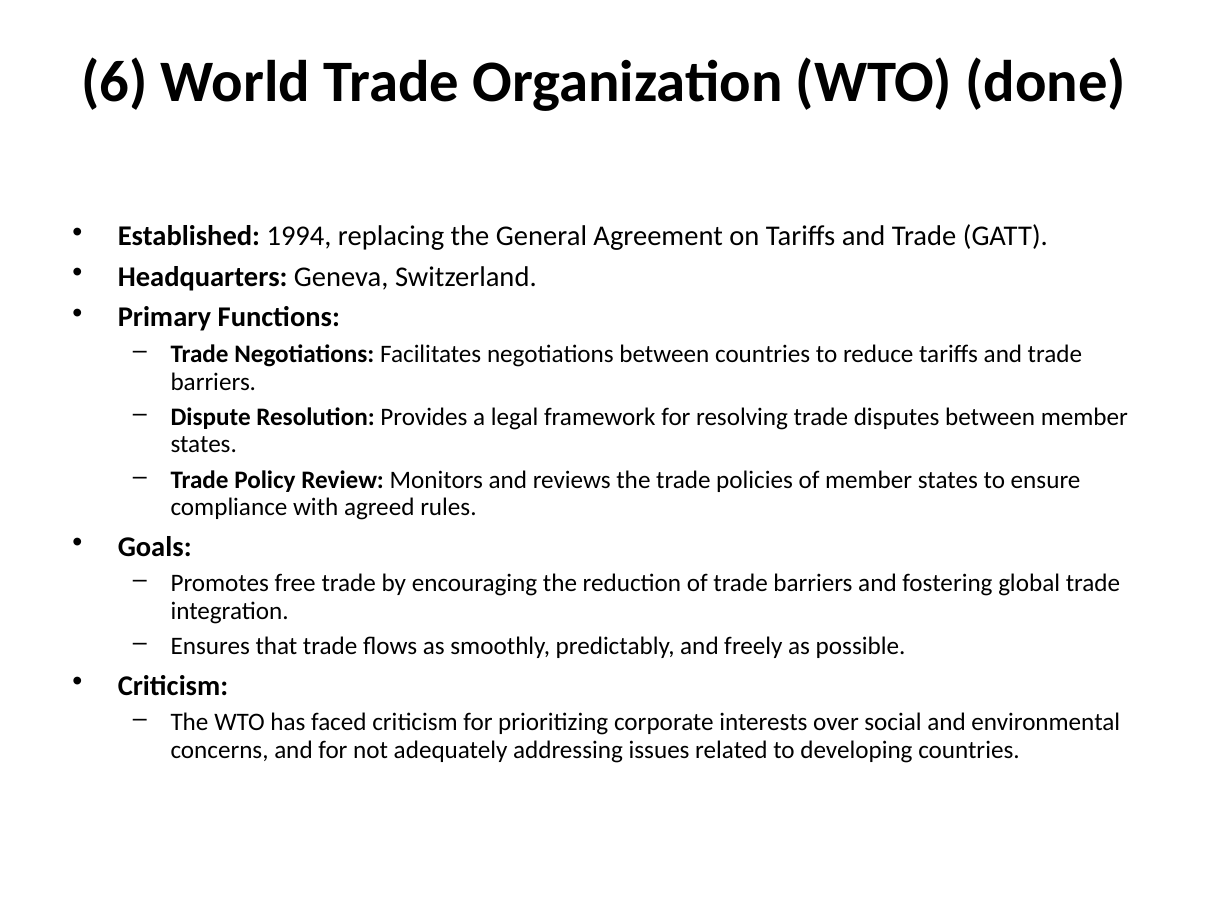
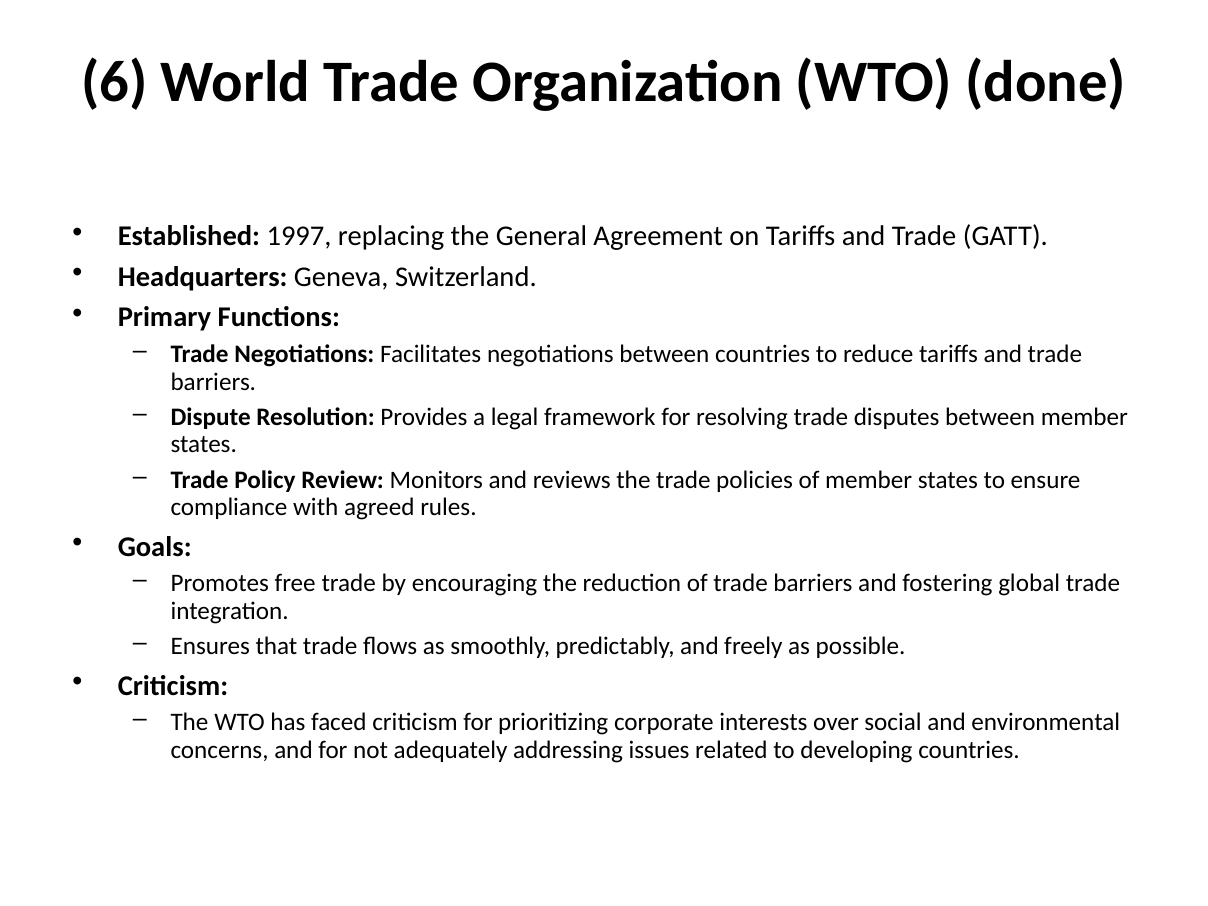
1994: 1994 -> 1997 (299, 237)
